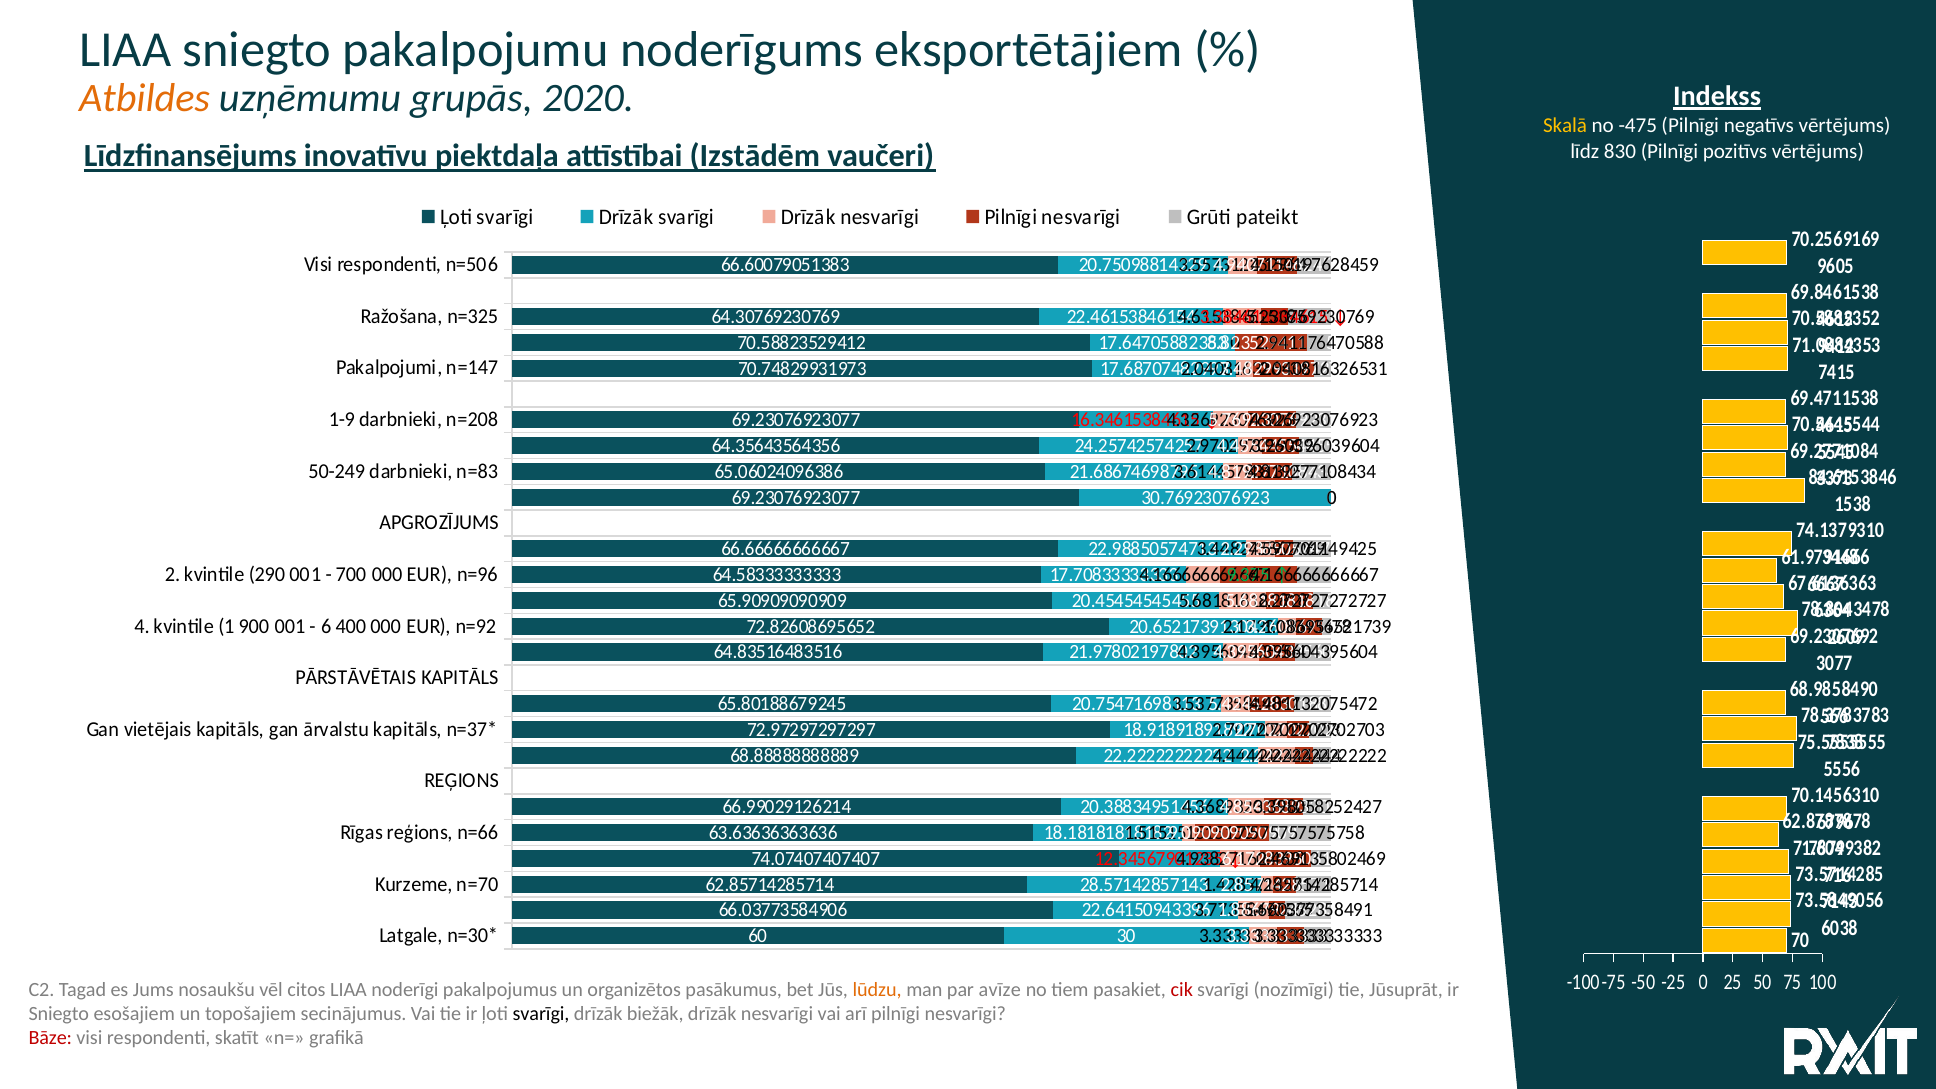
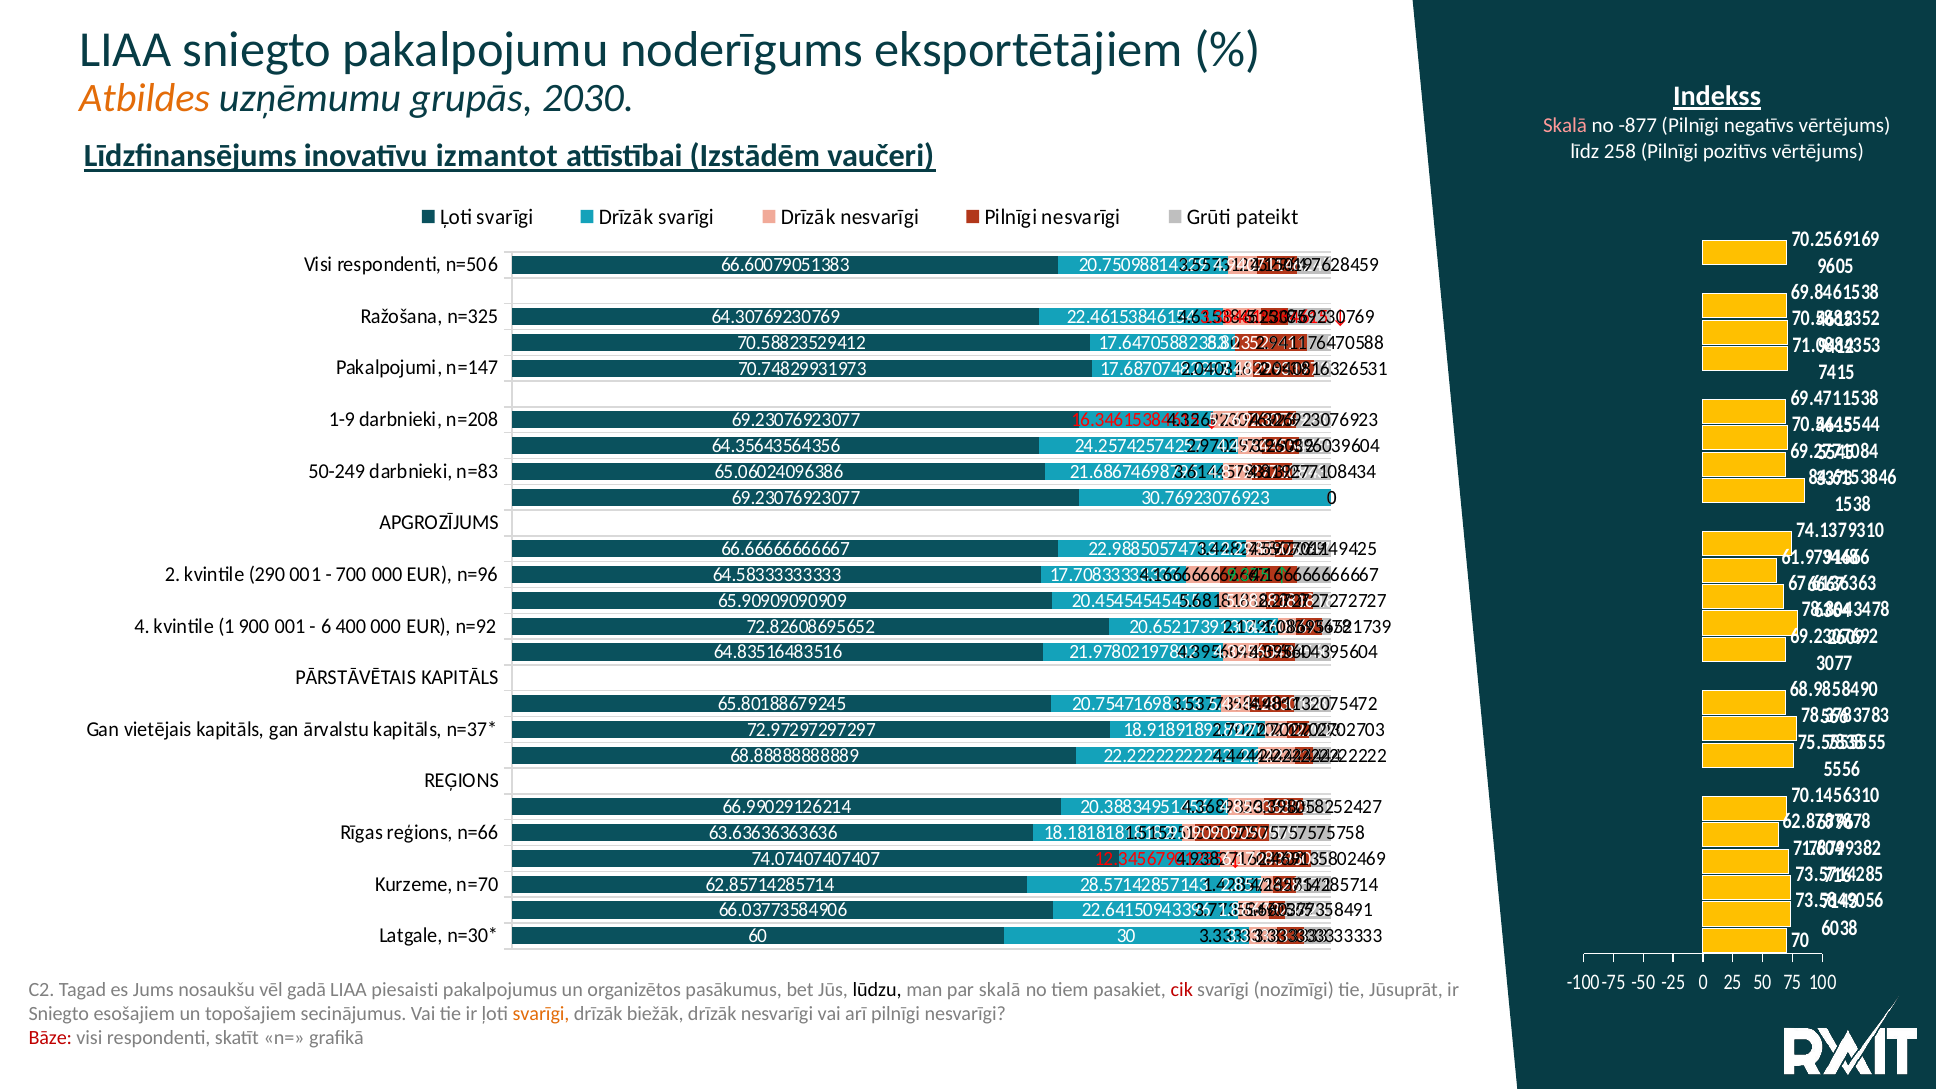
2020: 2020 -> 2030 (588, 99)
Skalā colour: yellow -> pink (1565, 126)
-475: -475 -> -877 (1638, 126)
830: 830 -> 258 (1620, 151)
piektdaļa: piektdaļa -> izmantot (497, 156)
citos: citos -> gadā (307, 990)
noderīgi: noderīgi -> piesaisti (405, 990)
lūdzu colour: orange -> black (877, 990)
par avīze: avīze -> skalā (1000, 990)
svarīgi colour: black -> orange (541, 1014)
